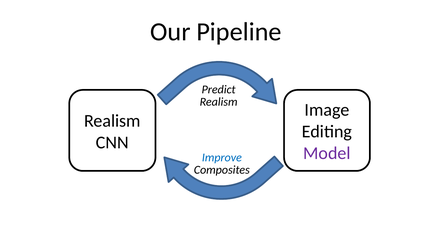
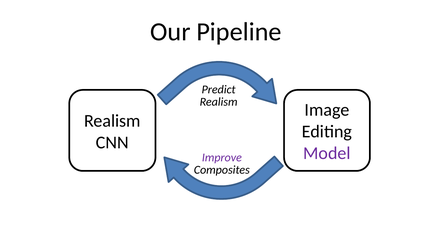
Improve colour: blue -> purple (222, 158)
